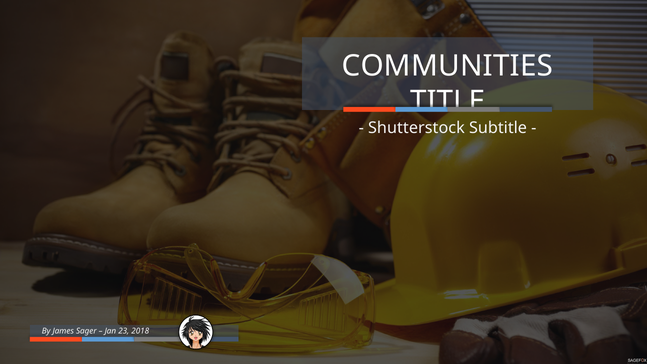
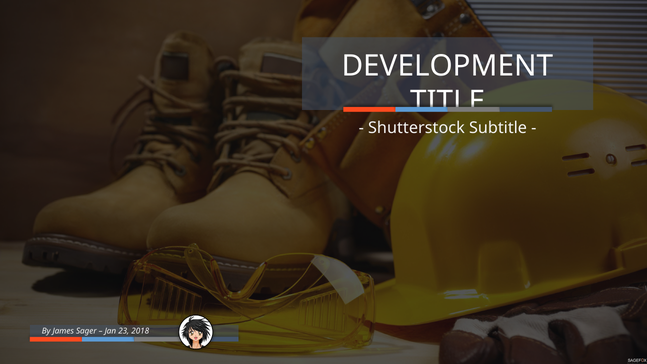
COMMUNITIES: COMMUNITIES -> DEVELOPMENT (447, 66)
